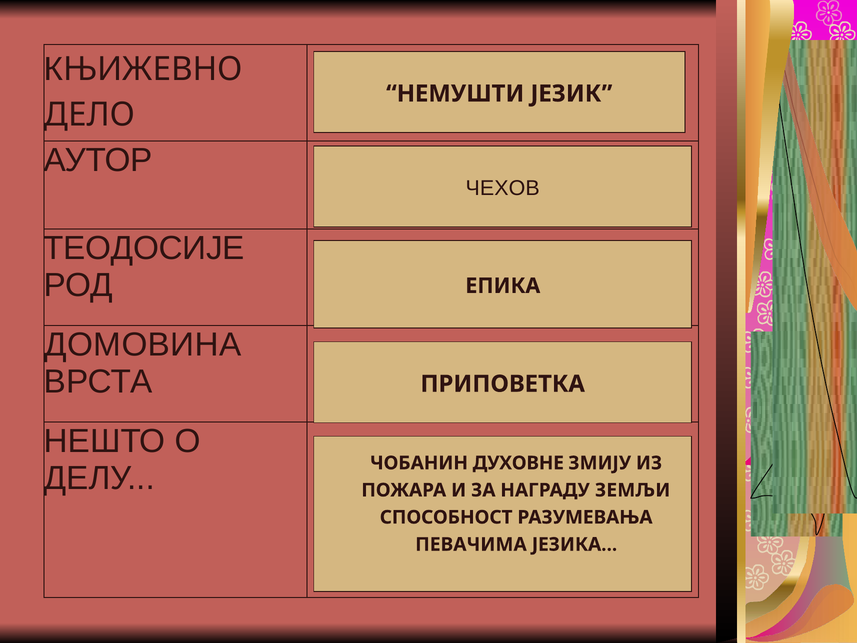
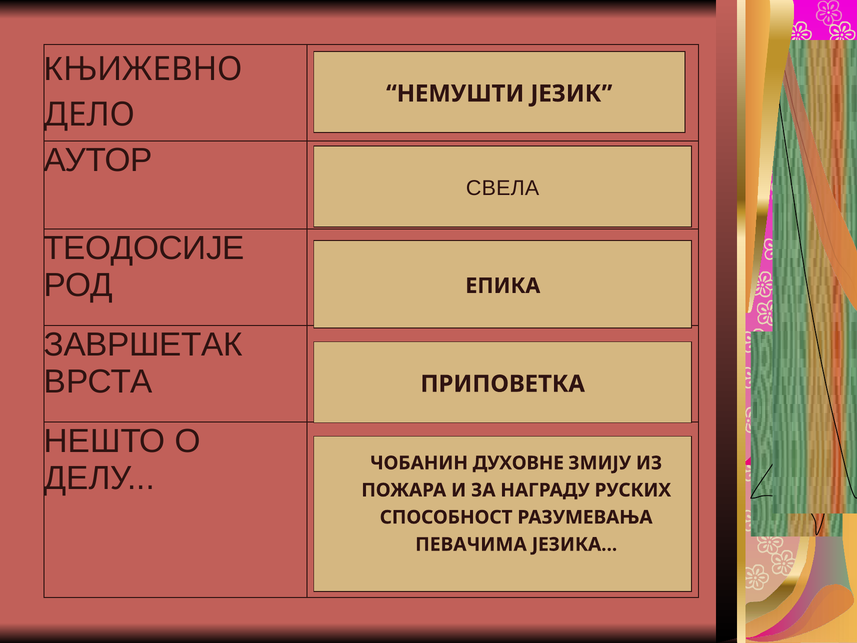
ЧЕХОВ: ЧЕХОВ -> СВЕЛА (503, 188)
ДОМОВИНА: ДОМОВИНА -> ЗАВРШЕТАК (143, 344)
ЗЕМЉИ: ЗЕМЉИ -> РУСКИХ (633, 490)
